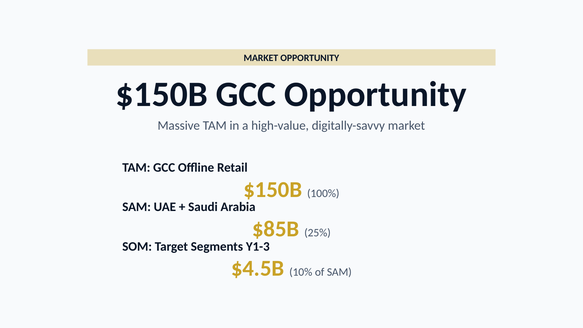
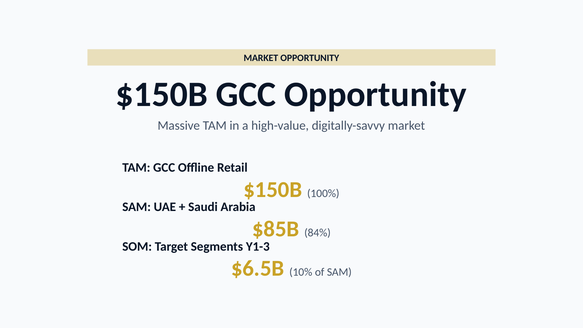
25%: 25% -> 84% (318, 233)
$4.5B: $4.5B -> $6.5B (258, 268)
